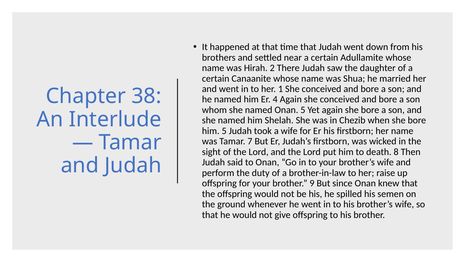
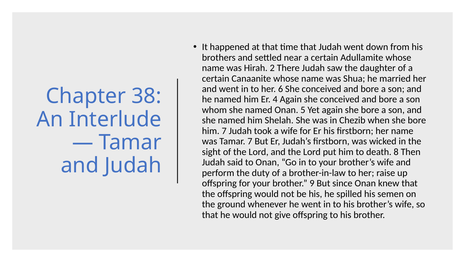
1: 1 -> 6 (281, 89)
him 5: 5 -> 7 (224, 131)
